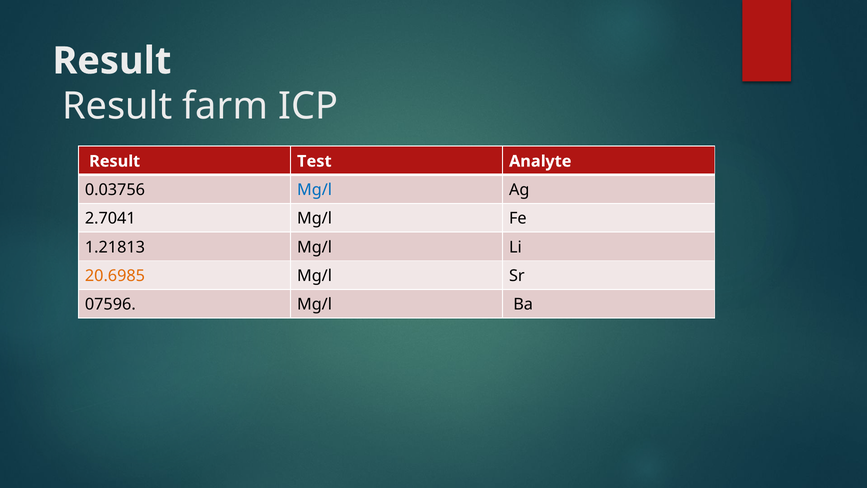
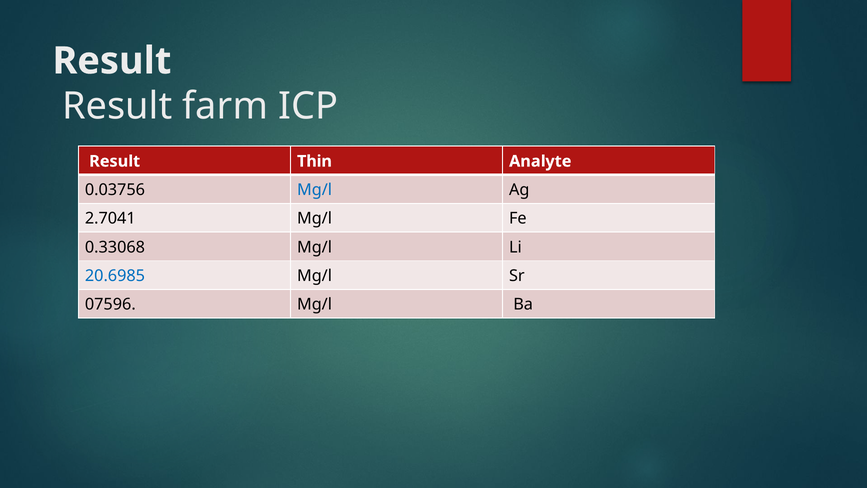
Test: Test -> Thin (314, 161)
1.21813: 1.21813 -> 0.33068 (115, 247)
20.6985 colour: orange -> blue (115, 276)
